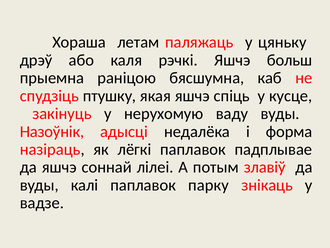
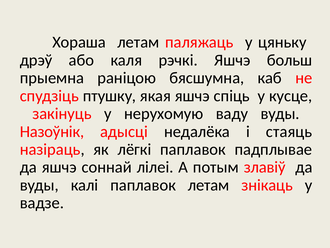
форма: форма -> стаяць (289, 131)
паплавок парку: парку -> летам (209, 185)
